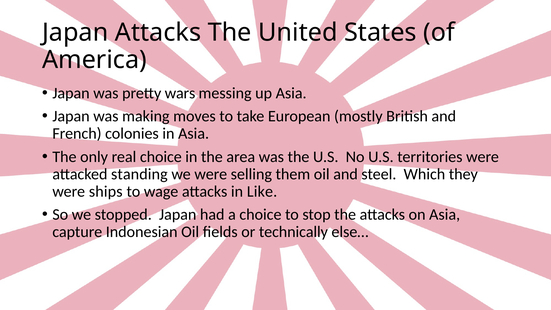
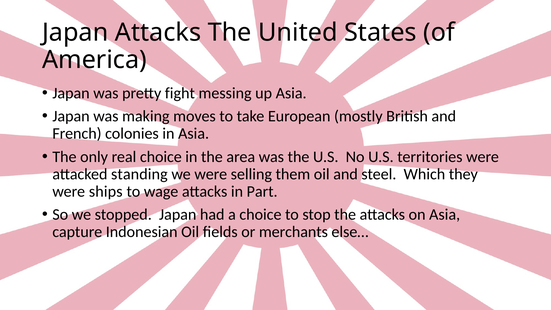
wars: wars -> fight (180, 93)
Like: Like -> Part (262, 191)
technically: technically -> merchants (293, 232)
